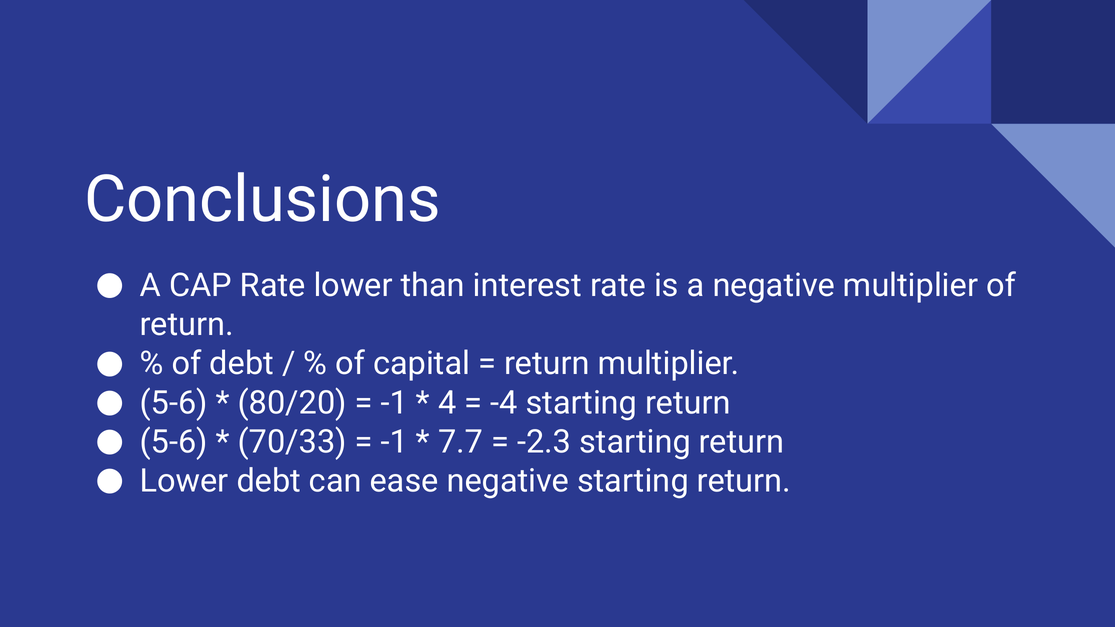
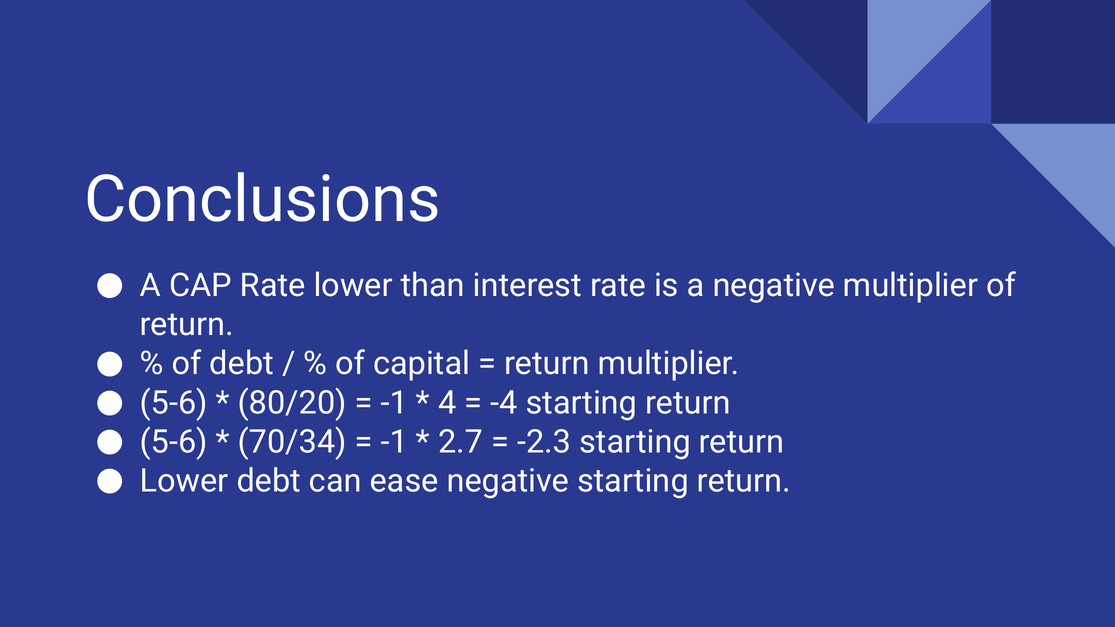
70/33: 70/33 -> 70/34 (292, 442)
7.7: 7.7 -> 2.7 (461, 442)
